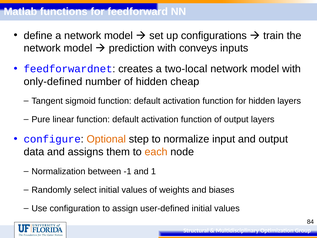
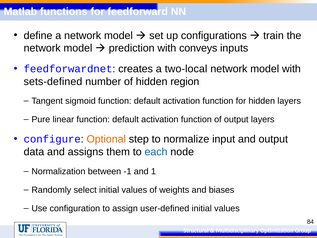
only-defined: only-defined -> sets-defined (53, 81)
cheap: cheap -> region (185, 81)
each colour: orange -> blue (156, 152)
